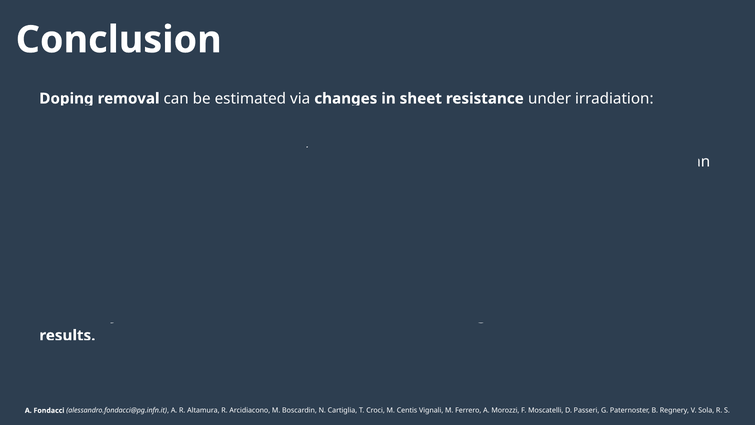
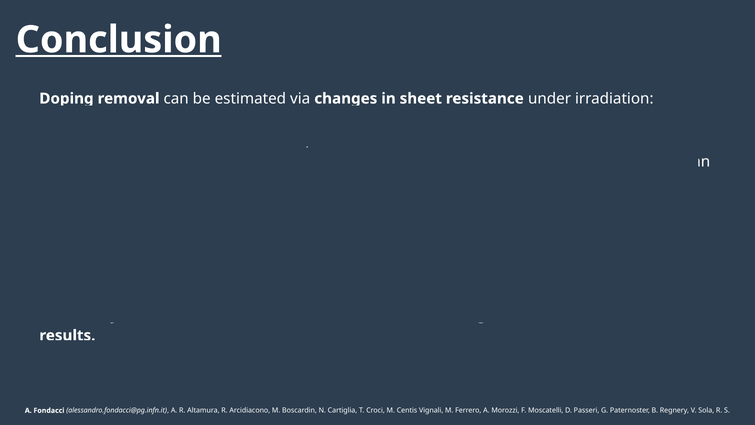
Conclusion underline: none -> present (119, 40)
